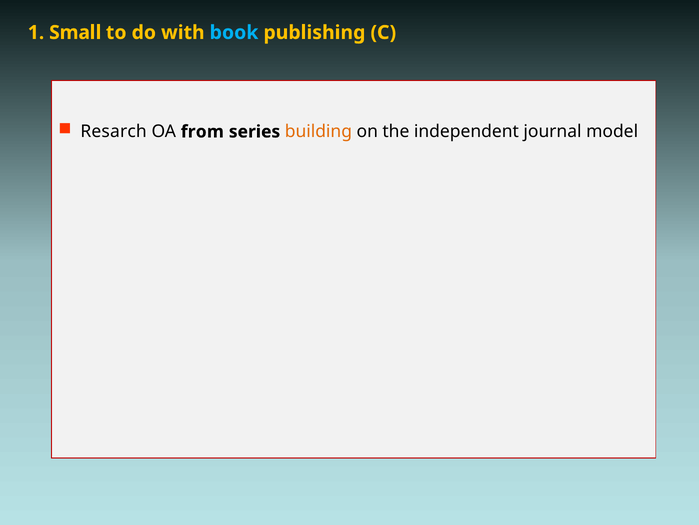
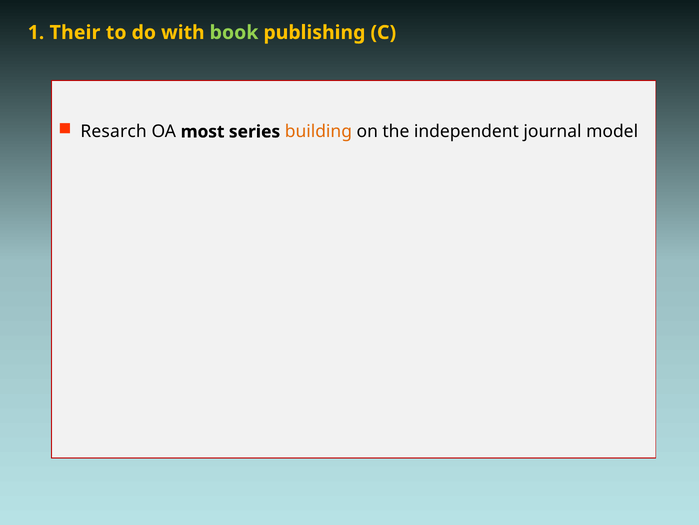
Small: Small -> Their (75, 33)
book colour: light blue -> light green (234, 33)
from: from -> most (203, 132)
